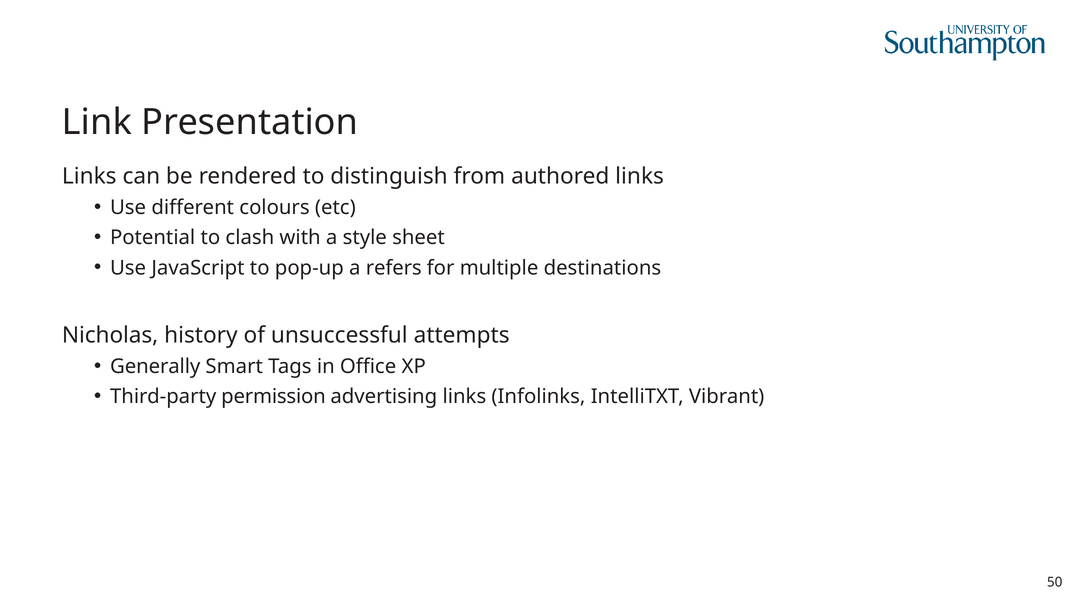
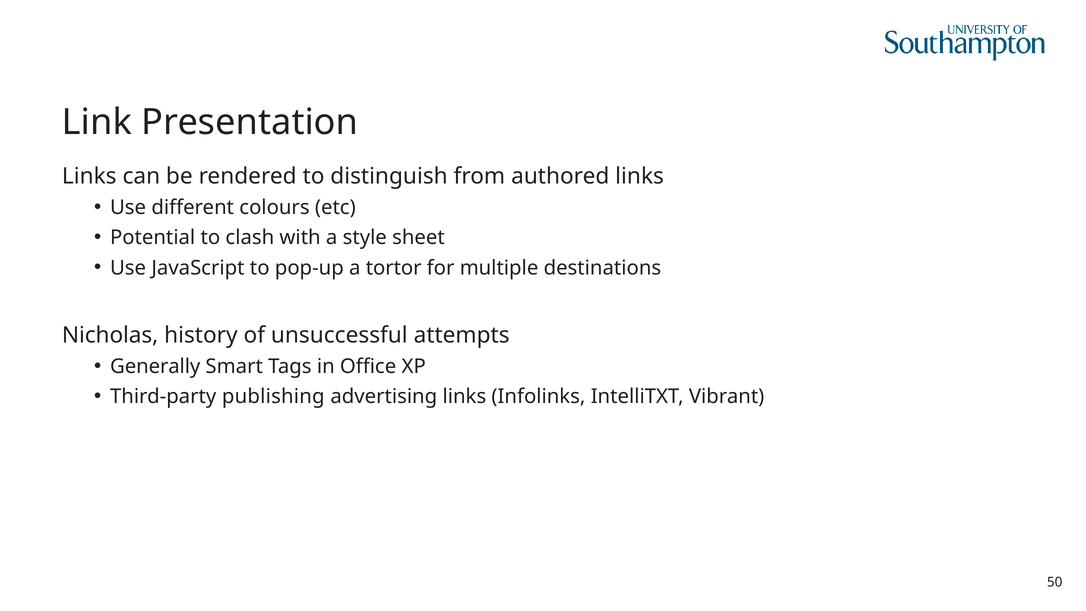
refers: refers -> tortor (394, 268)
permission: permission -> publishing (273, 396)
